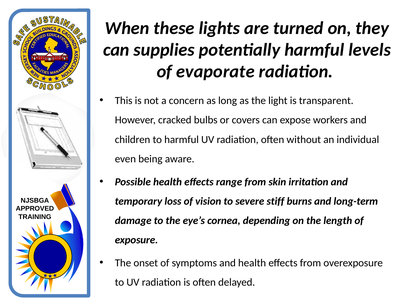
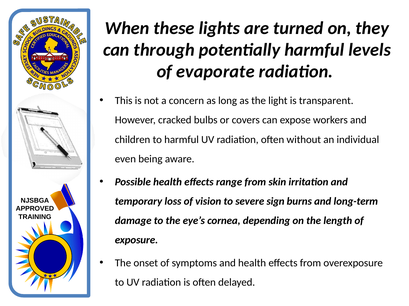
supplies: supplies -> through (164, 50)
stiff: stiff -> sign (276, 202)
